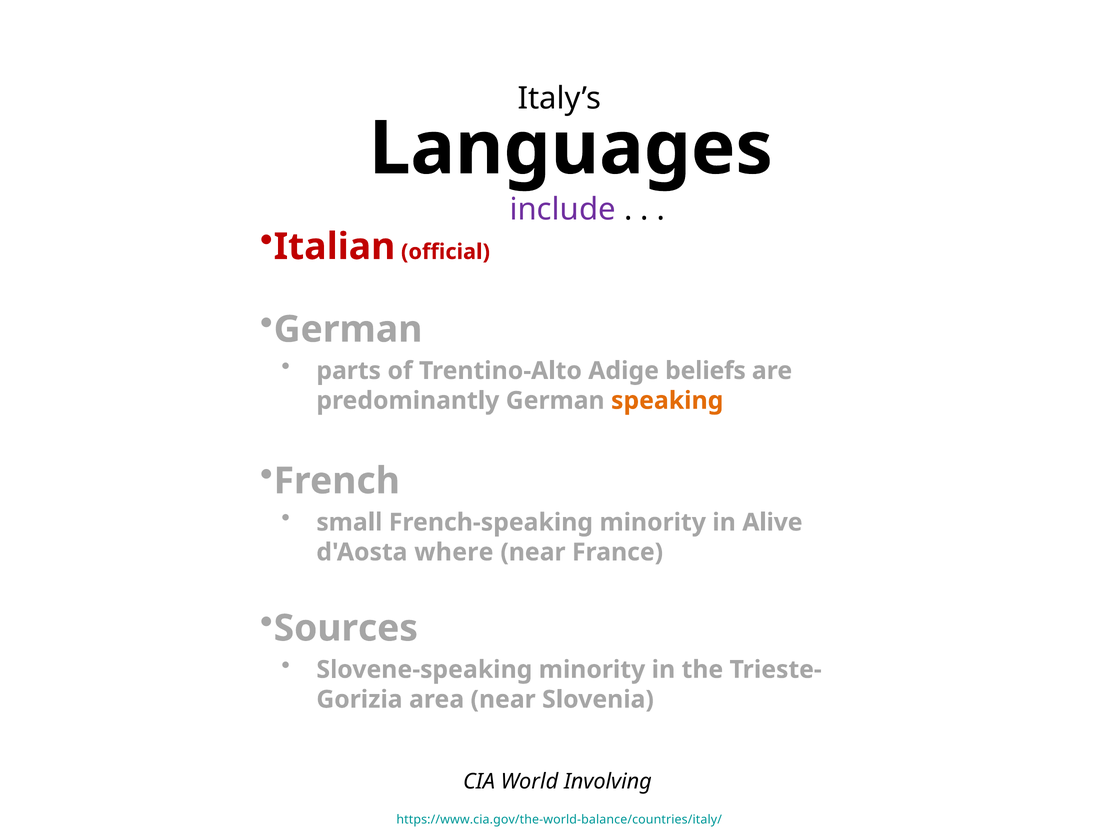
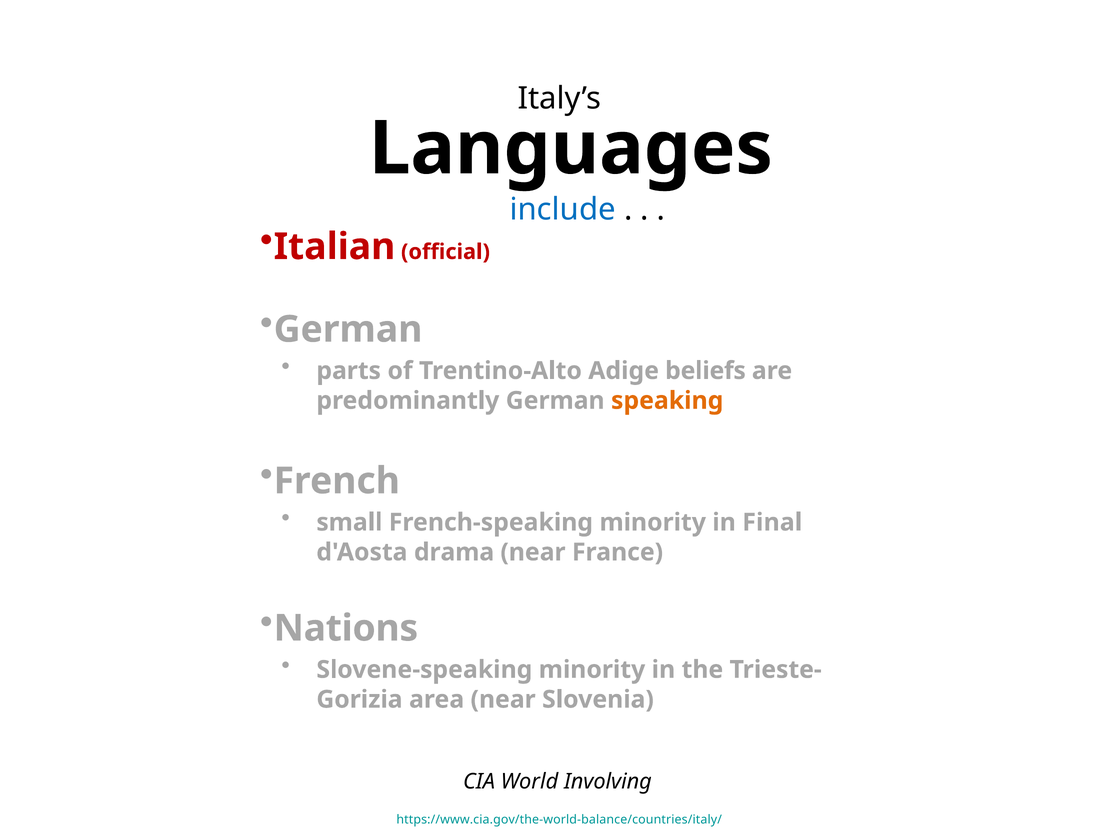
include colour: purple -> blue (563, 209)
Alive: Alive -> Final (772, 523)
where: where -> drama (454, 552)
Sources: Sources -> Nations (346, 628)
